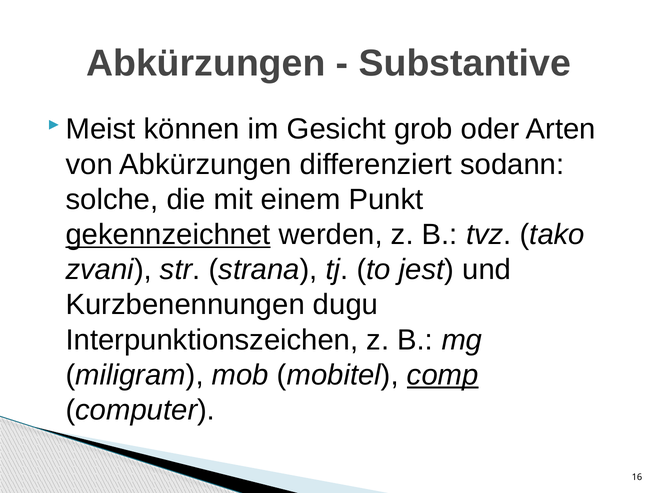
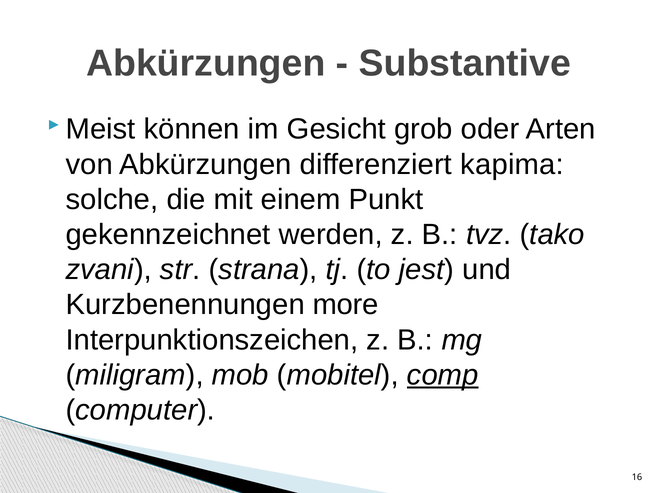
sodann: sodann -> kapima (512, 165)
gekennzeichnet underline: present -> none (168, 235)
dugu: dugu -> more (346, 305)
